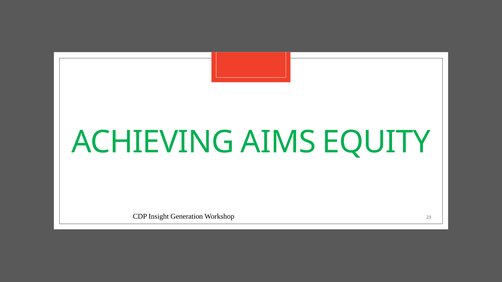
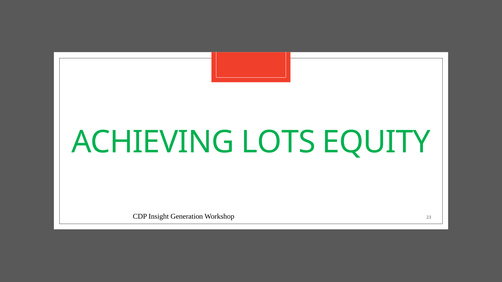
AIMS: AIMS -> LOTS (278, 142)
